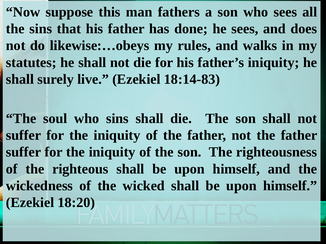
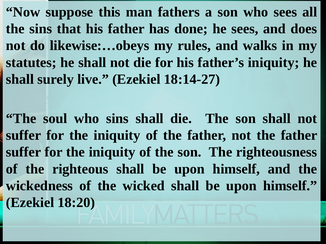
18:14-83: 18:14-83 -> 18:14-27 (192, 79)
